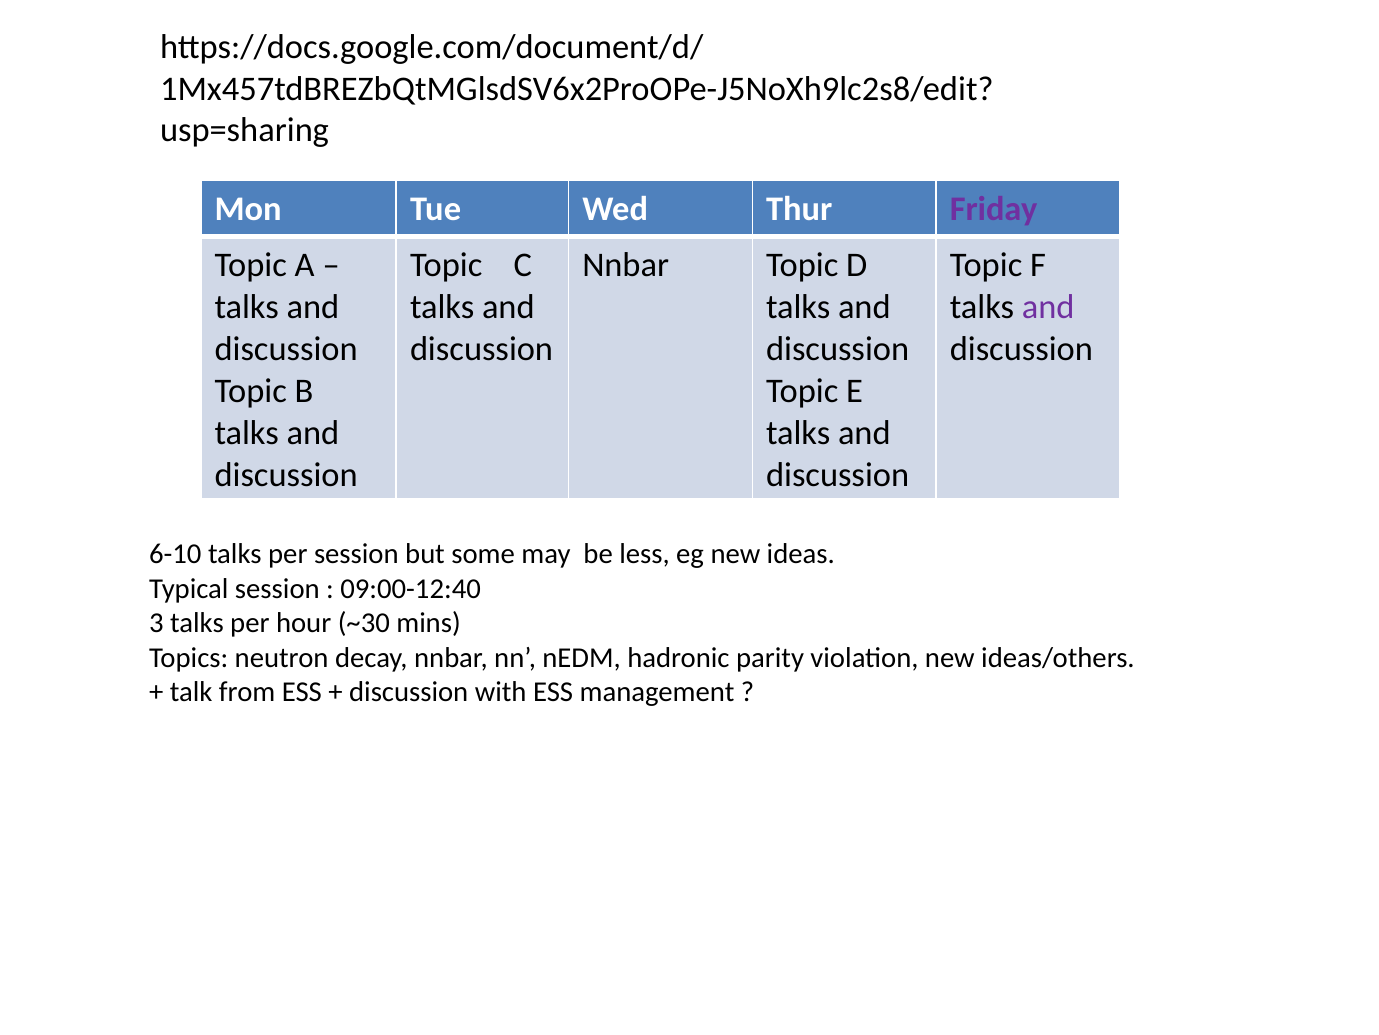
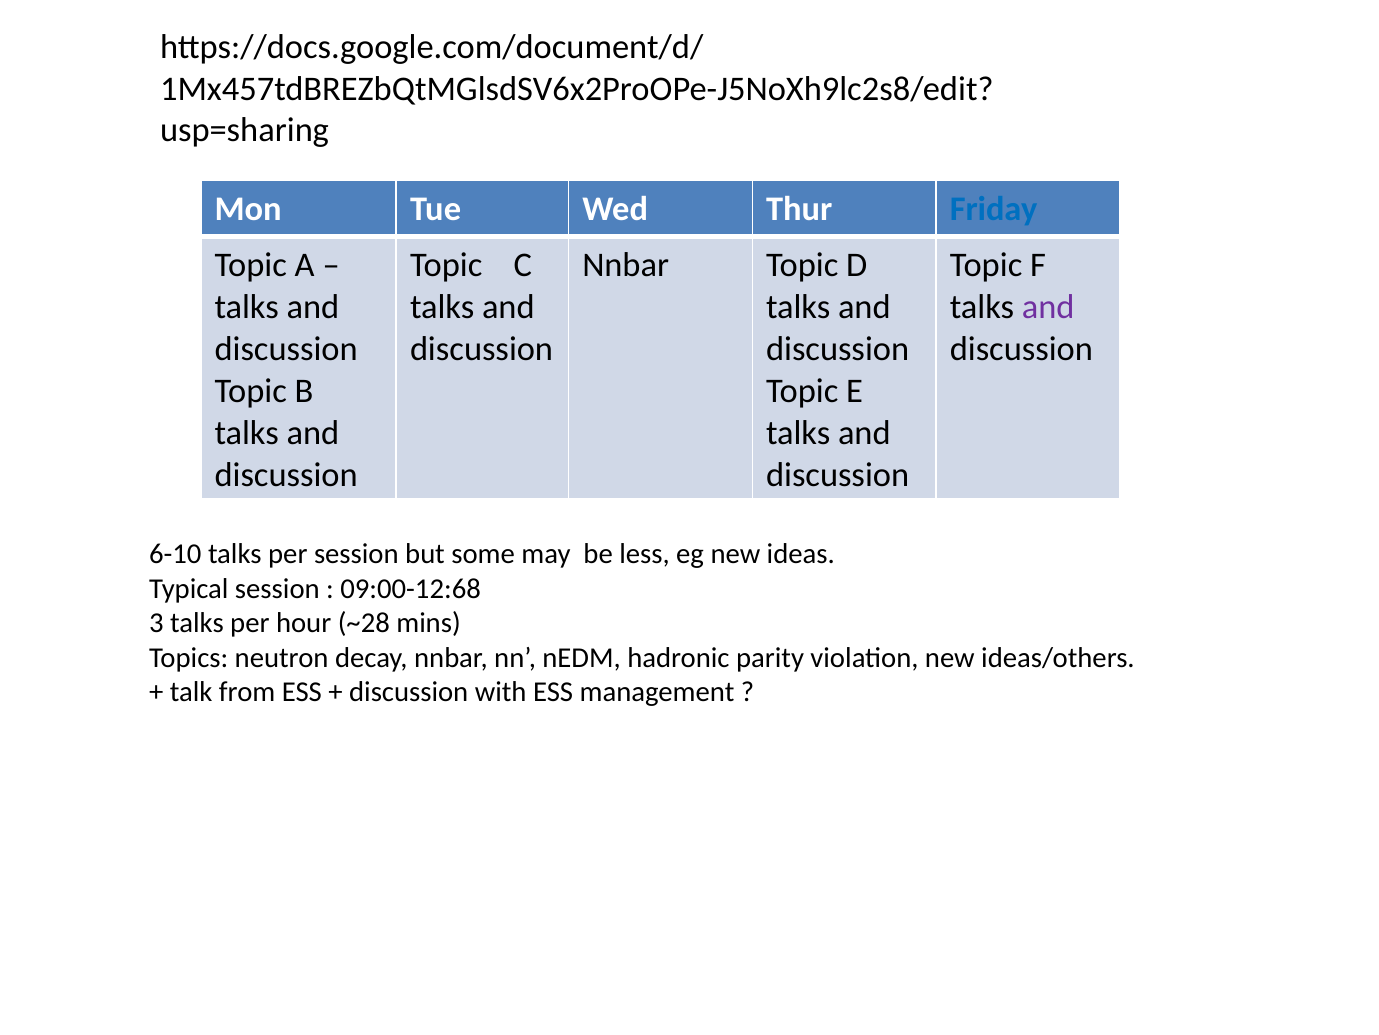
Friday colour: purple -> blue (994, 209)
09:00-12:40: 09:00-12:40 -> 09:00-12:68 (411, 588)
~30: ~30 -> ~28 (364, 623)
